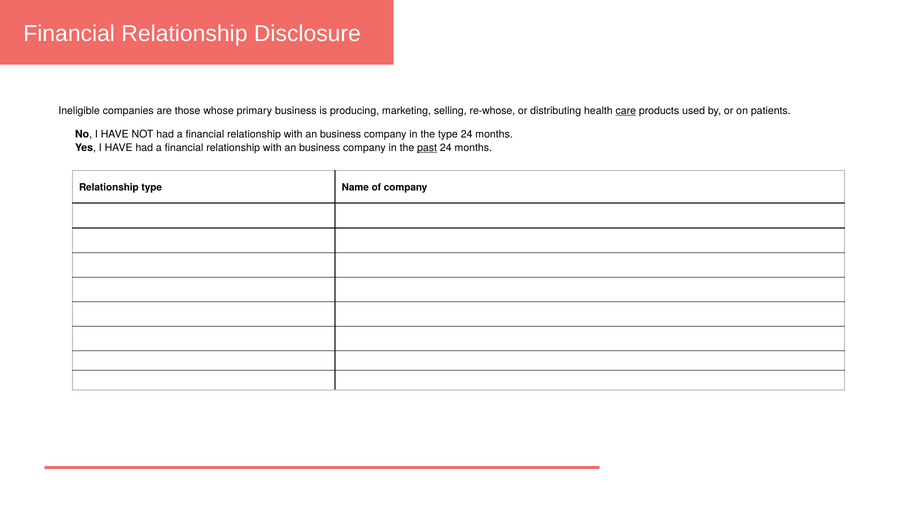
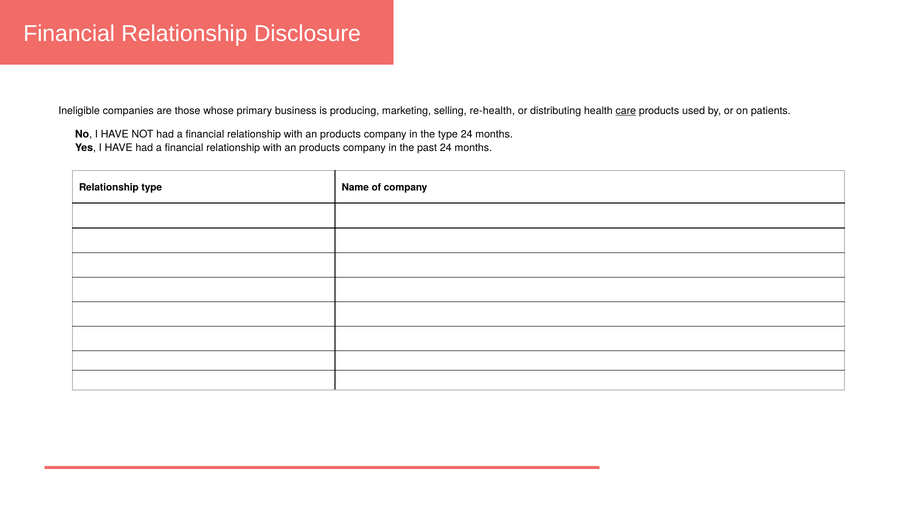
re-whose: re-whose -> re-health (492, 111)
business: business -> products (340, 134)
business: business -> products (320, 148)
past underline: present -> none (427, 148)
